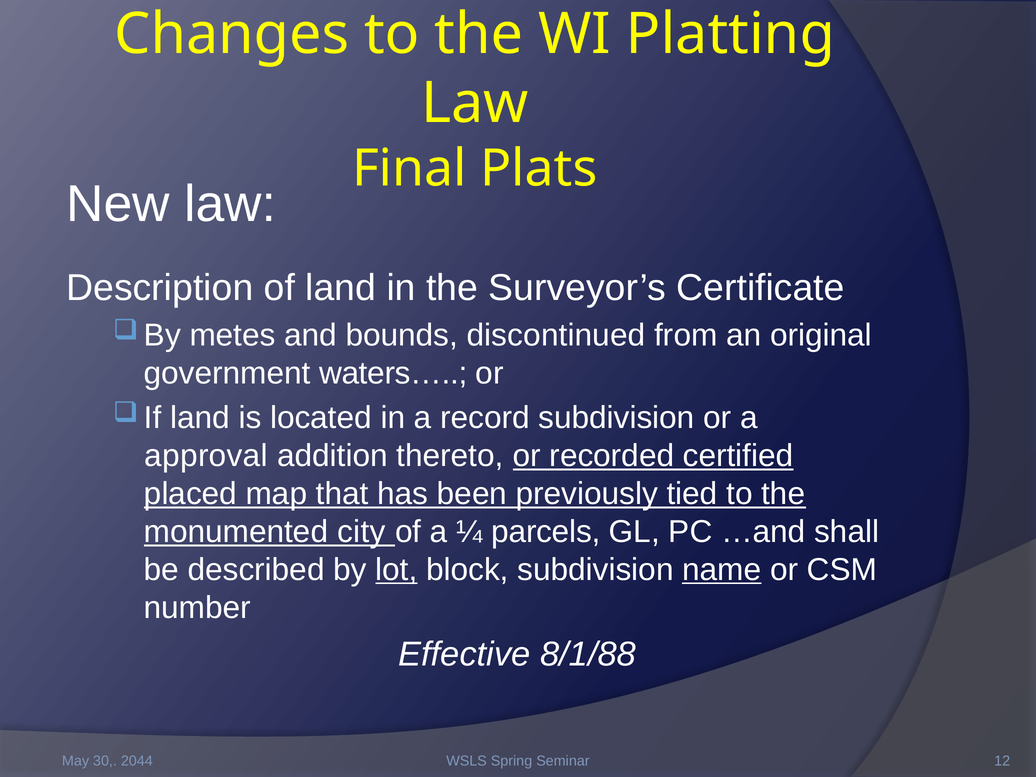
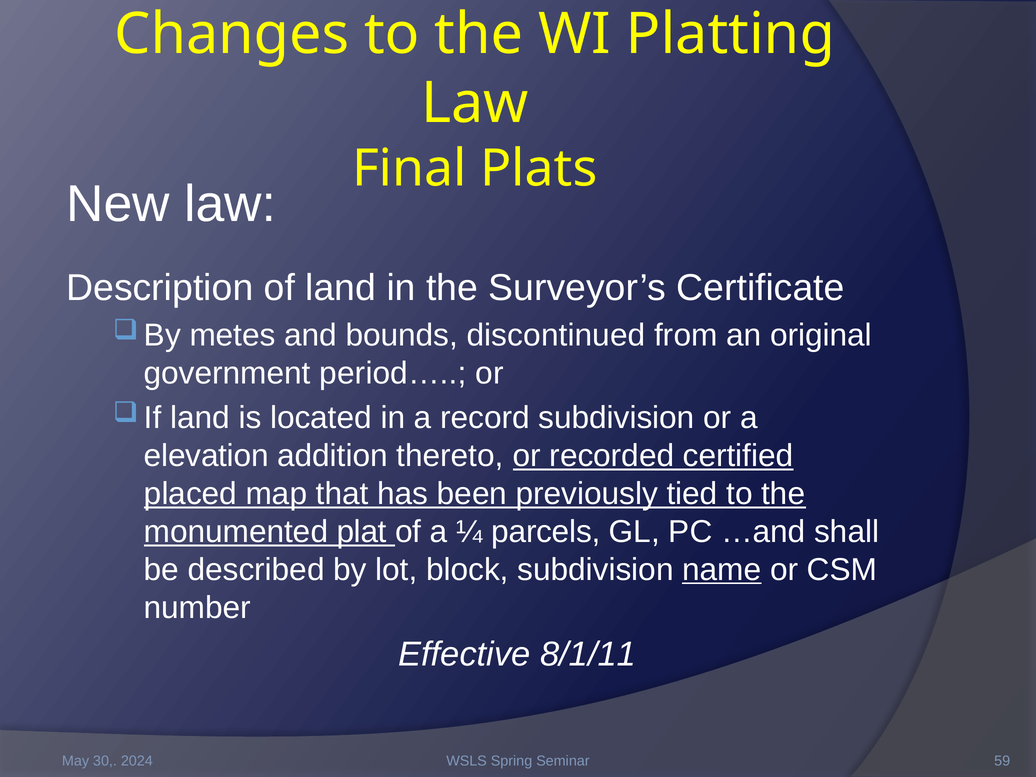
waters…: waters… -> period… (393, 373)
approval: approval -> elevation (206, 456)
city: city -> plat (362, 532)
lot underline: present -> none (396, 570)
8/1/88: 8/1/88 -> 8/1/11 (588, 654)
2044: 2044 -> 2024 (137, 761)
12: 12 -> 59 (1002, 761)
